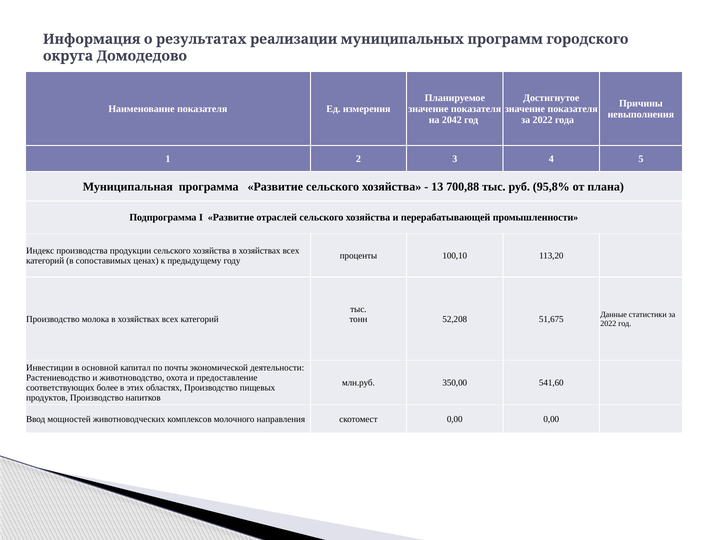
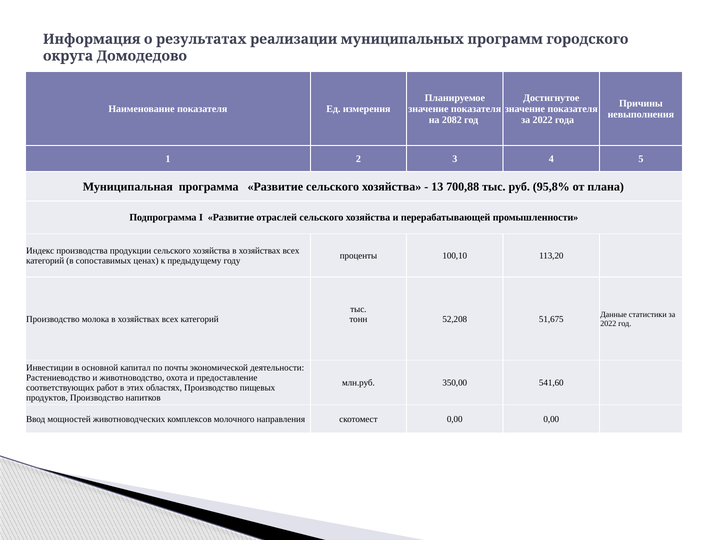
2042: 2042 -> 2082 (452, 120)
более: более -> работ (107, 387)
